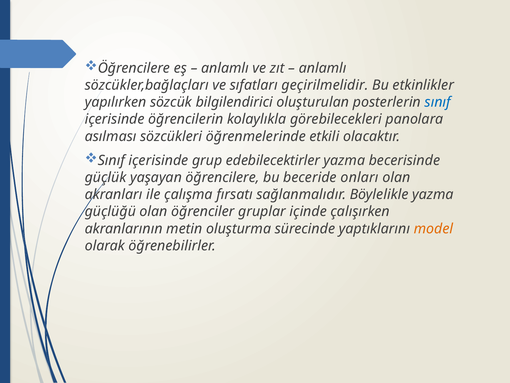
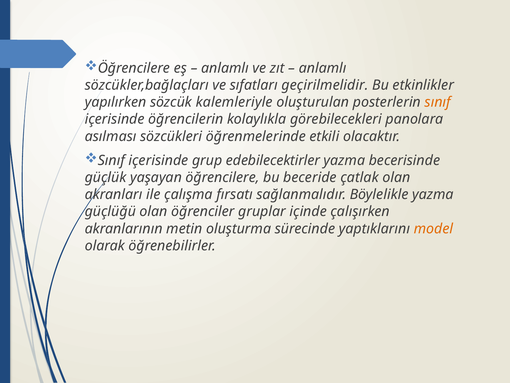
bilgilendirici: bilgilendirici -> kalemleriyle (234, 102)
sınıf colour: blue -> orange (438, 102)
onları: onları -> çatlak (360, 177)
